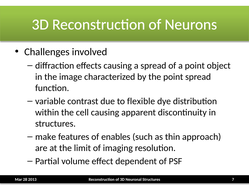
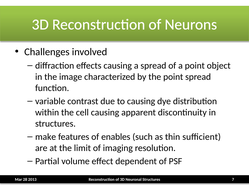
to flexible: flexible -> causing (141, 101)
approach: approach -> suﬃcient (202, 137)
